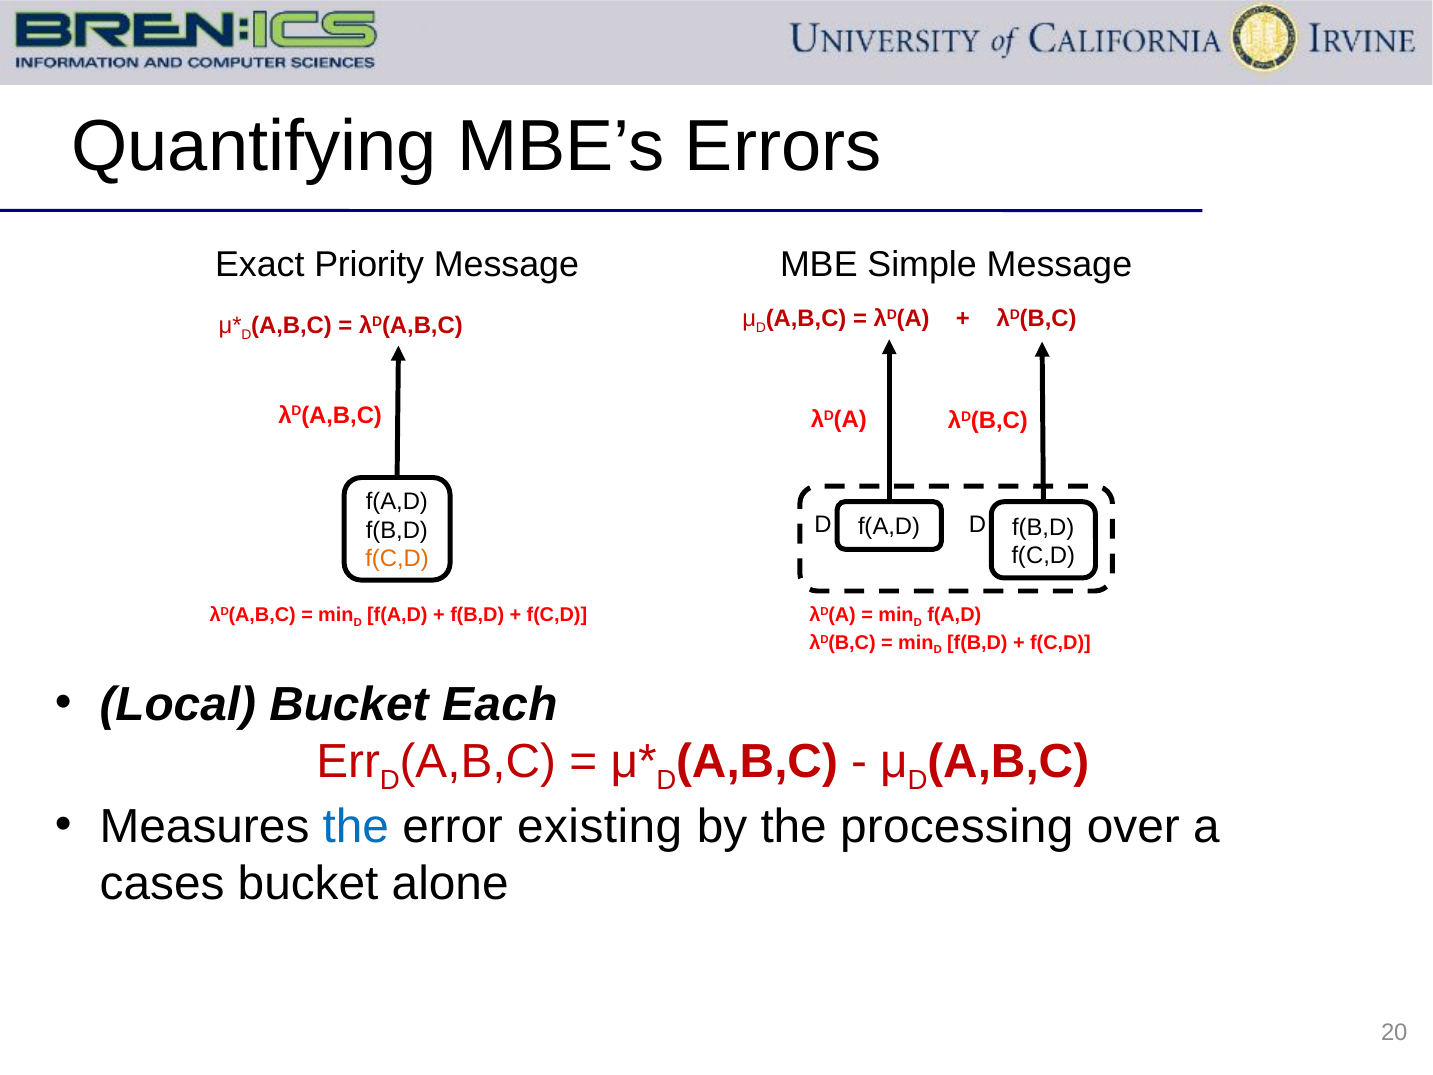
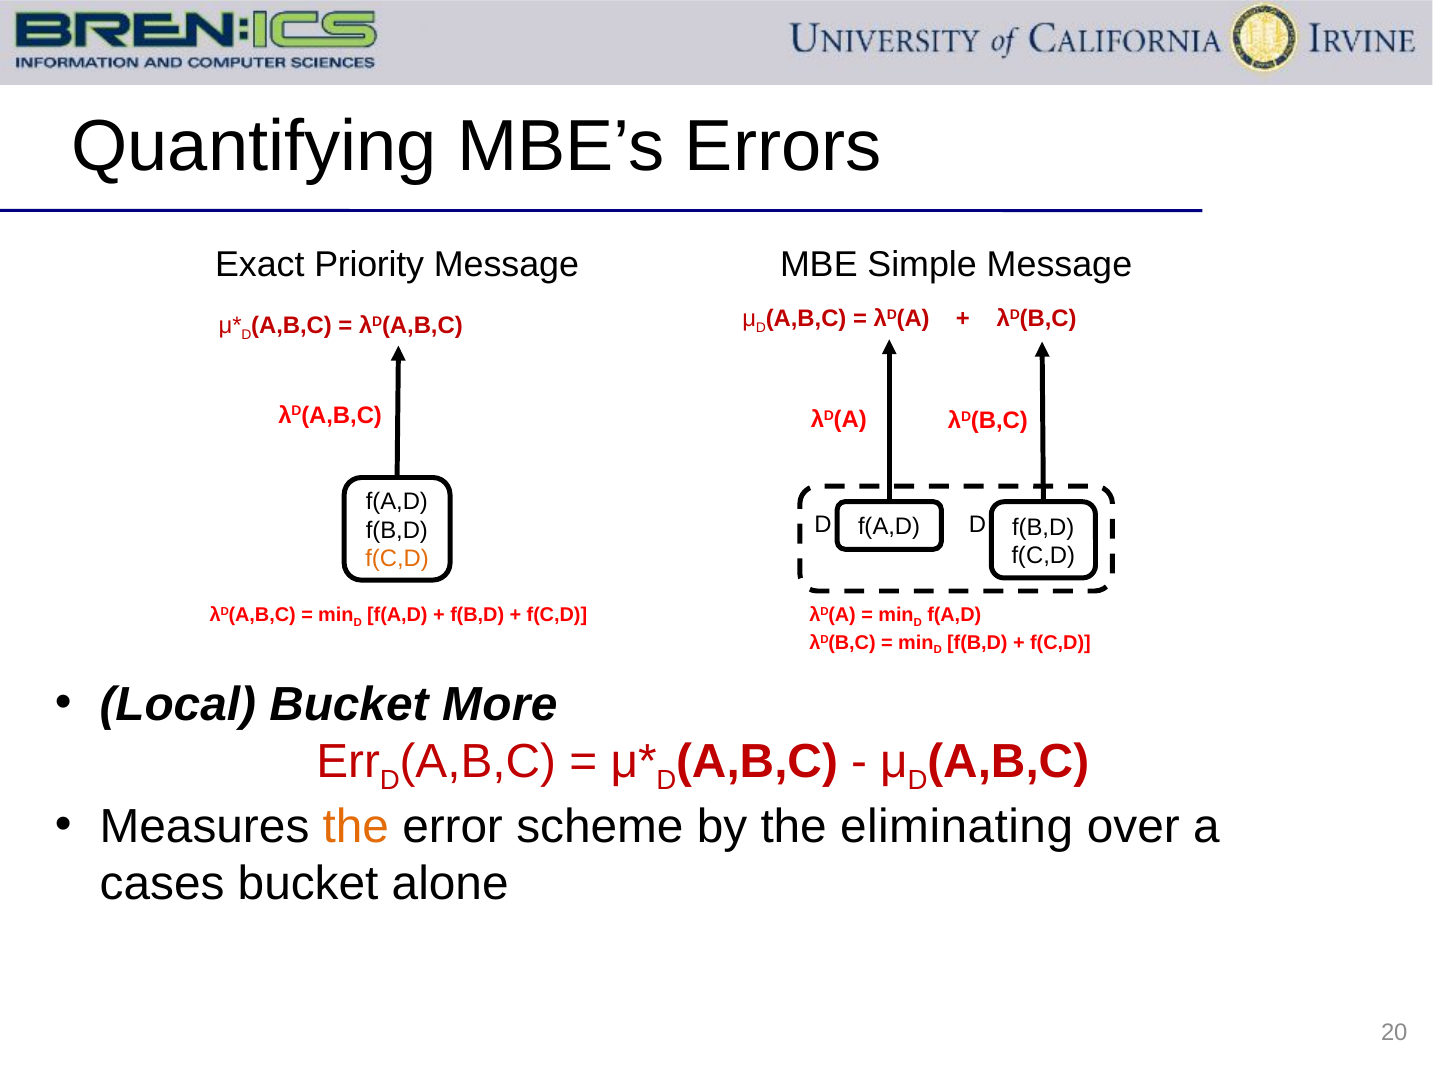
Each: Each -> More (500, 704)
the colour: blue -> orange (356, 827)
existing: existing -> scheme (600, 827)
processing: processing -> eliminating (957, 827)
